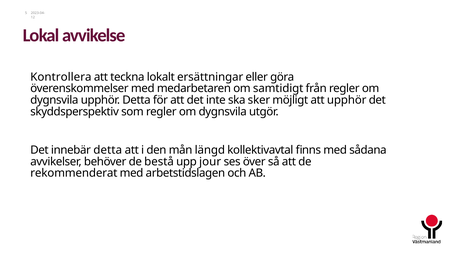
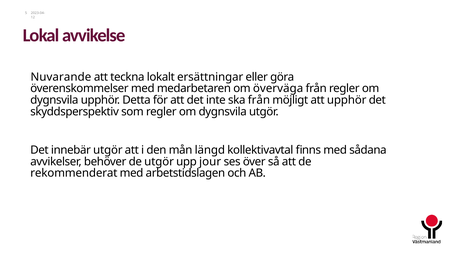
Kontrollera: Kontrollera -> Nuvarande (61, 77)
samtidigt: samtidigt -> överväga (278, 89)
ska sker: sker -> från (259, 100)
innebär detta: detta -> utgör (108, 150)
de bestå: bestå -> utgör (159, 162)
